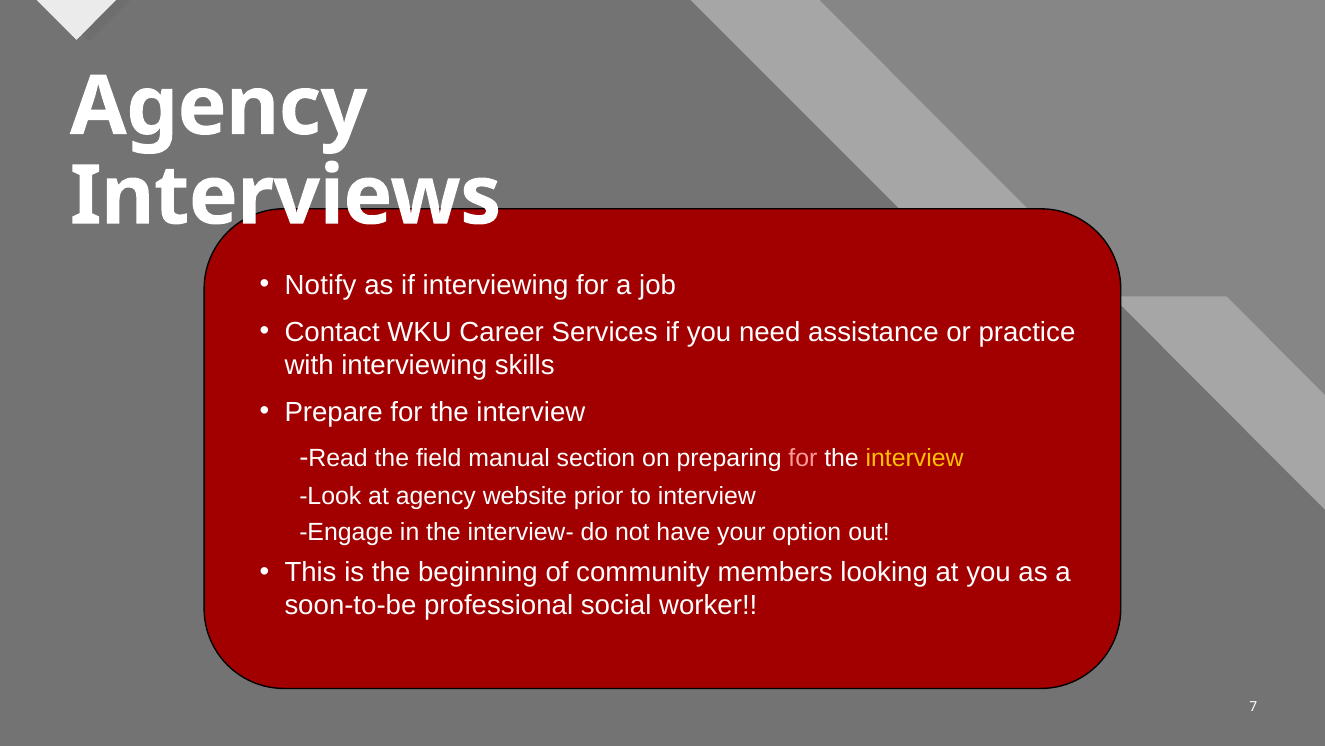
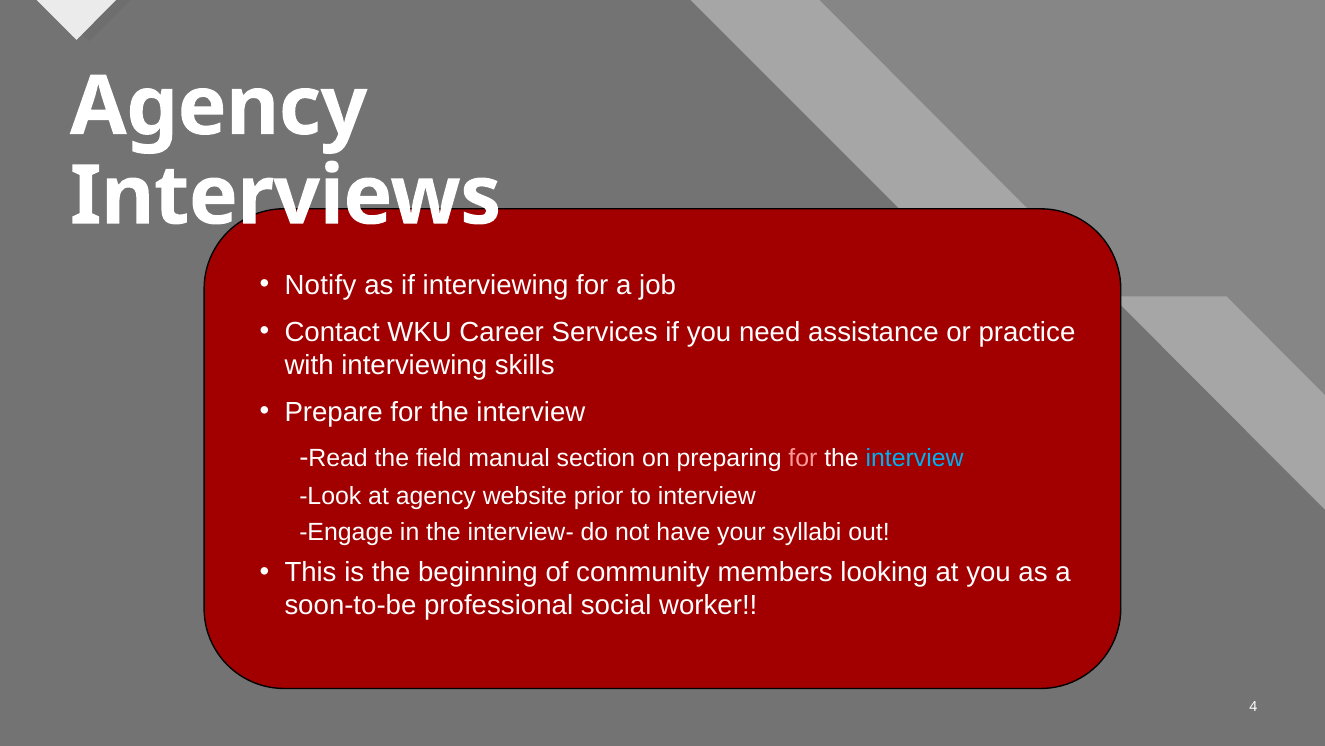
interview colour: yellow -> light blue (915, 458)
option: option -> syllabi (807, 532)
7: 7 -> 4 (1253, 706)
